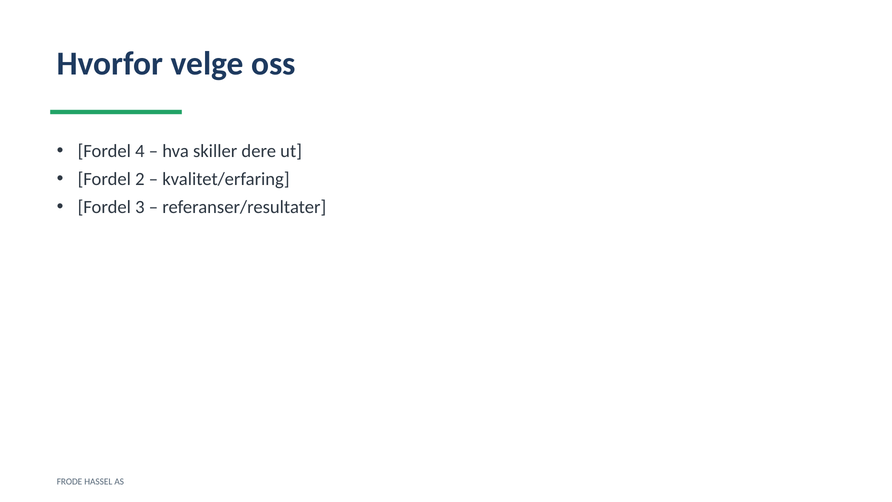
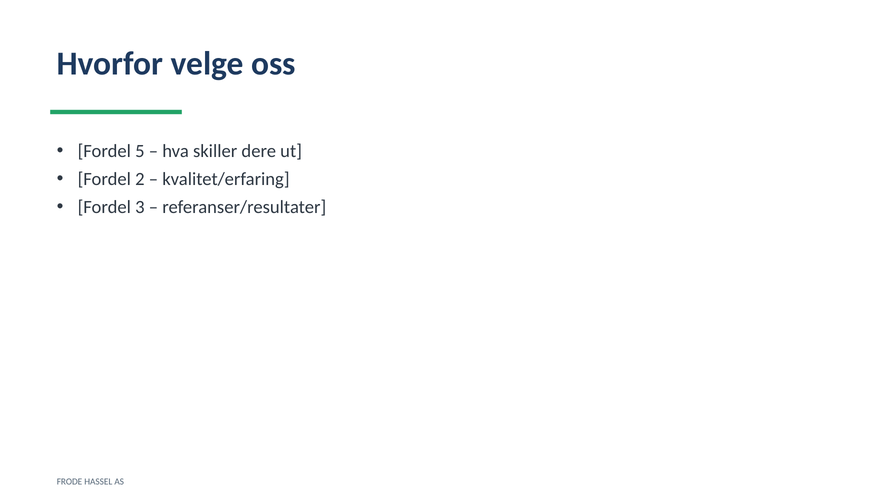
4: 4 -> 5 (140, 151)
